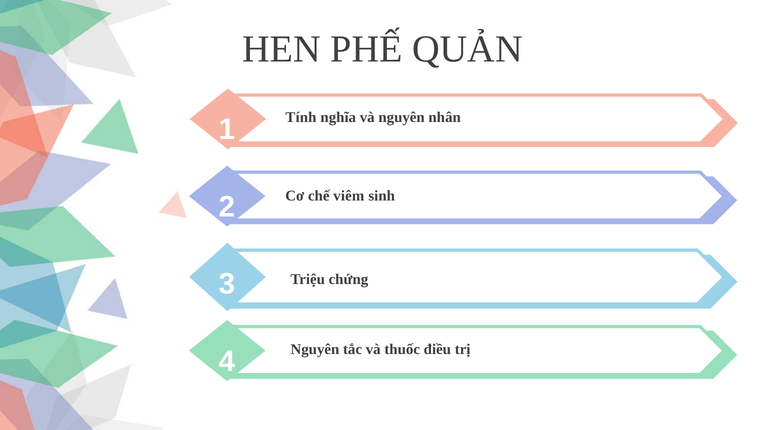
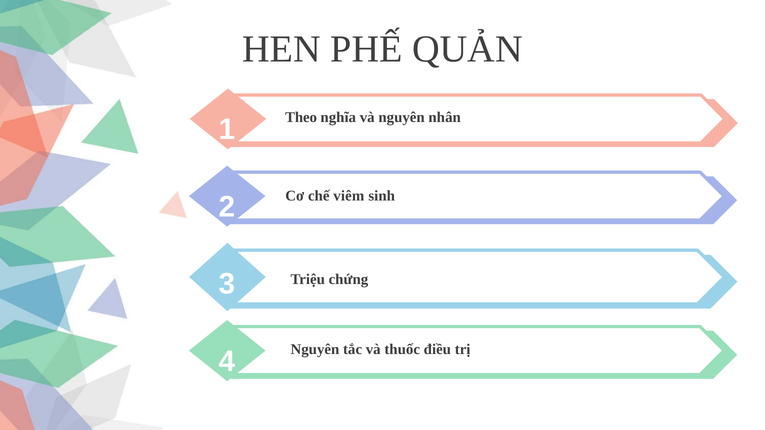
Tính: Tính -> Theo (301, 117)
